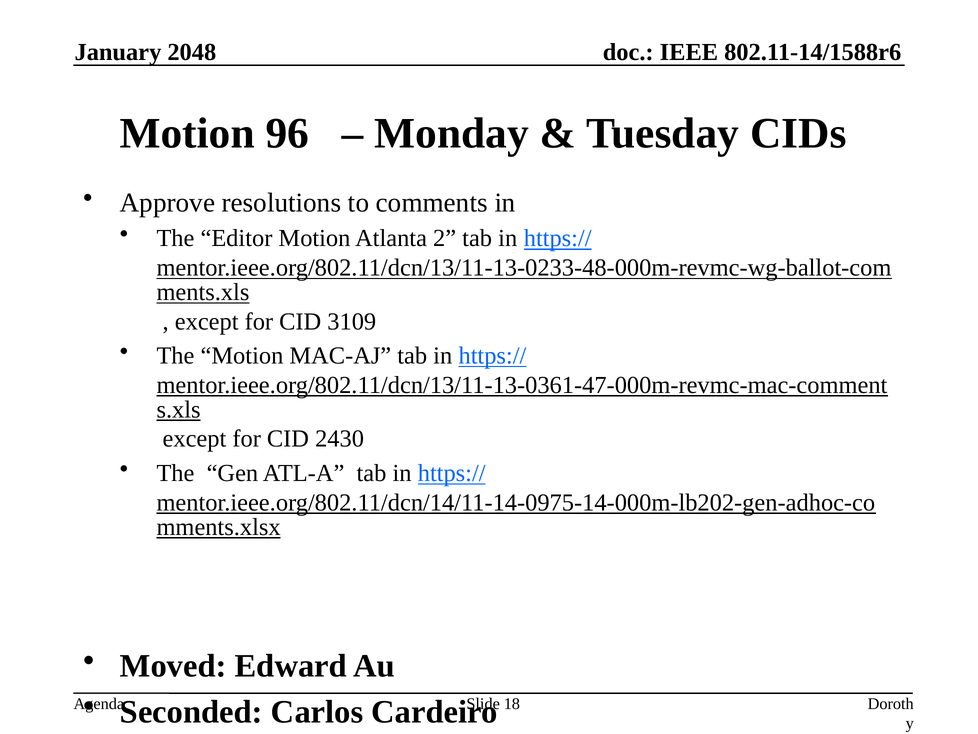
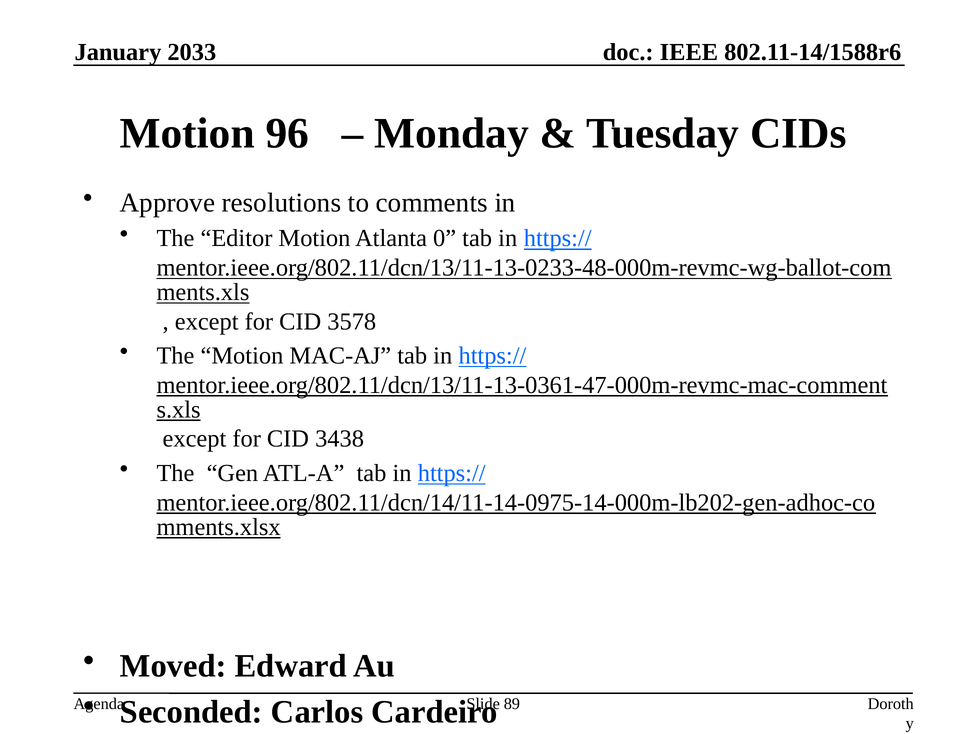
2048: 2048 -> 2033 (192, 52)
2: 2 -> 0 (445, 238)
3109: 3109 -> 3578 (352, 321)
2430: 2430 -> 3438 (340, 439)
18: 18 -> 89 (512, 703)
